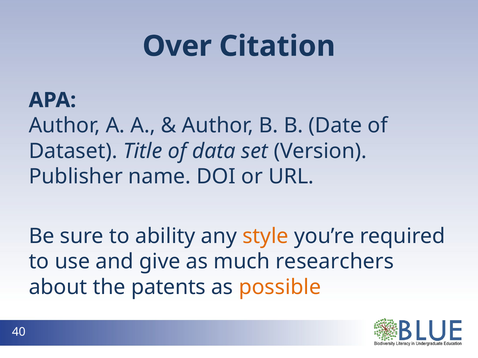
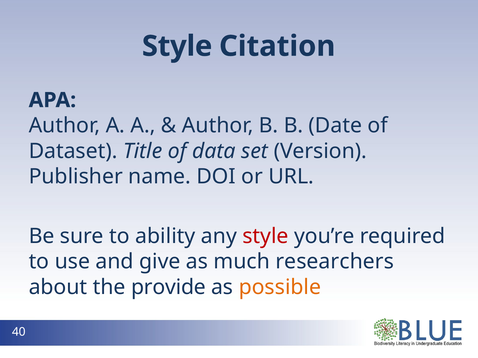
Over: Over -> Style (177, 46)
style colour: orange -> red (265, 236)
patents: patents -> provide (168, 287)
